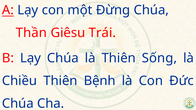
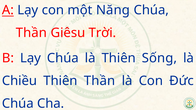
Đừng: Đừng -> Năng (113, 10)
Trái: Trái -> Trời (102, 33)
Thiên Bệnh: Bệnh -> Thần (100, 81)
